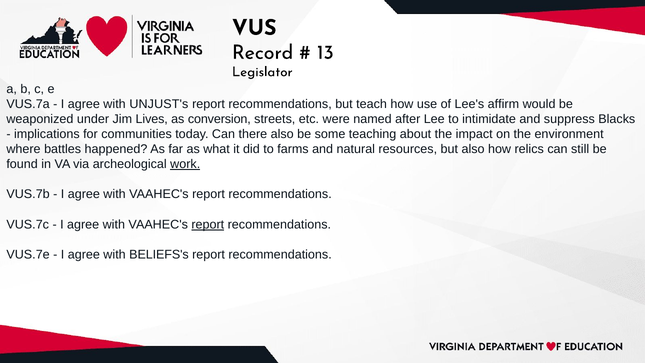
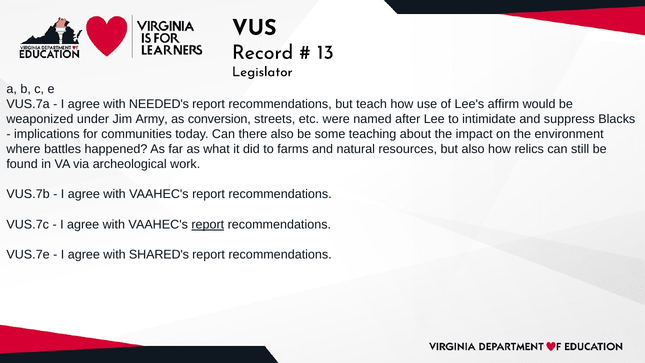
UNJUST's: UNJUST's -> NEEDED's (159, 104)
Lives: Lives -> Army (152, 119)
work underline: present -> none (185, 164)
BELIEFS's: BELIEFS's -> SHARED's (159, 254)
